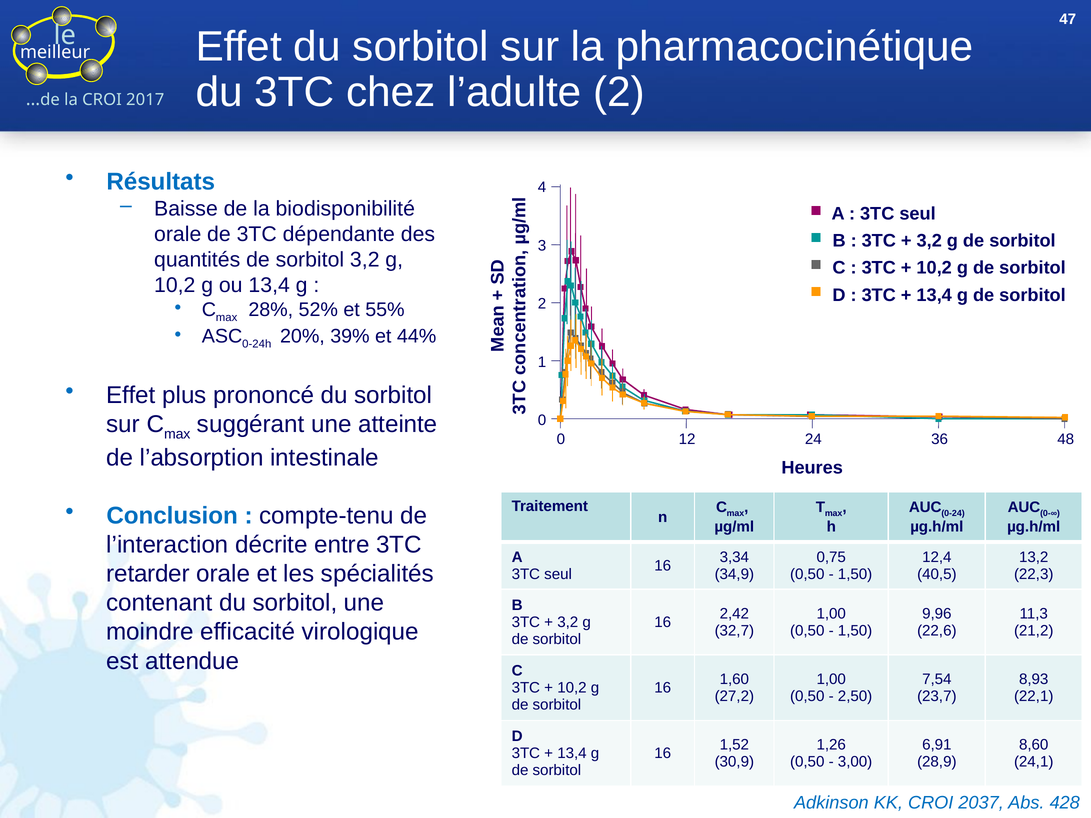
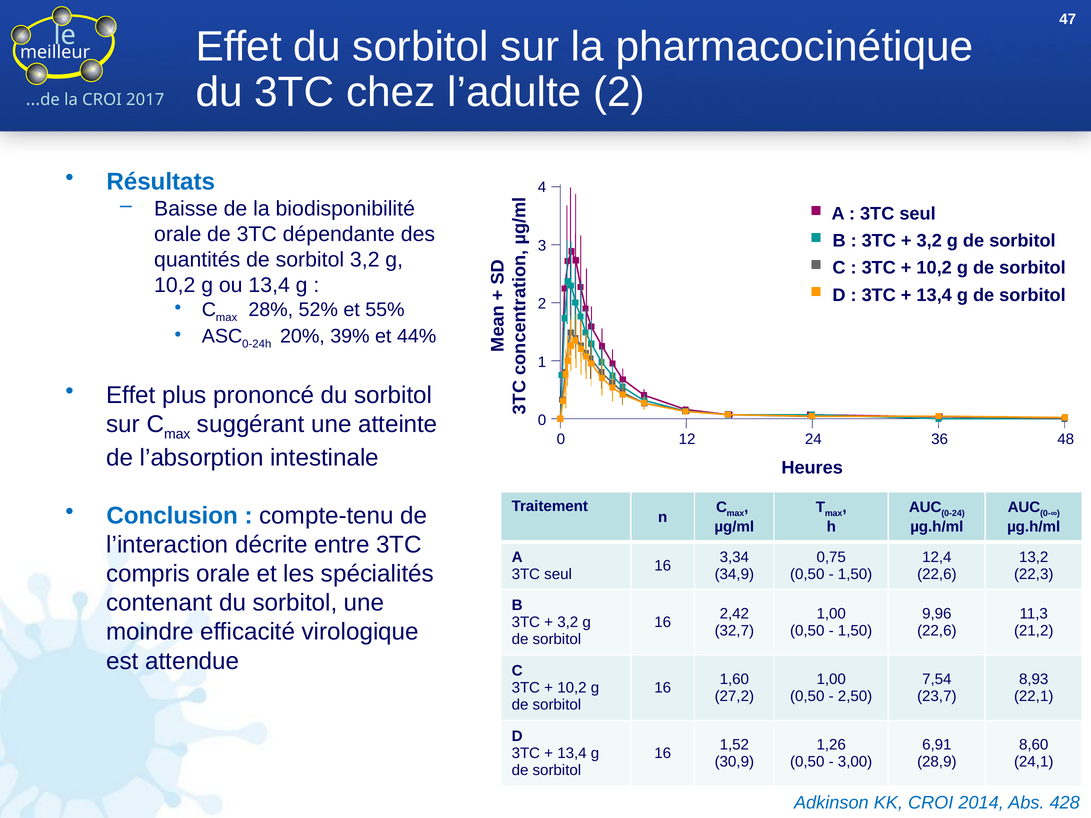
retarder: retarder -> compris (148, 574)
40,5: 40,5 -> 22,6 (937, 574)
2037: 2037 -> 2014 (981, 803)
